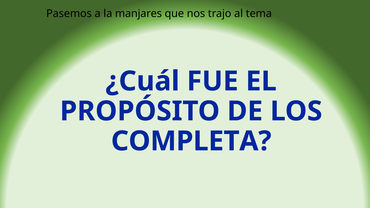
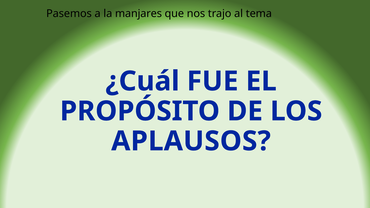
COMPLETA: COMPLETA -> APLAUSOS (191, 141)
